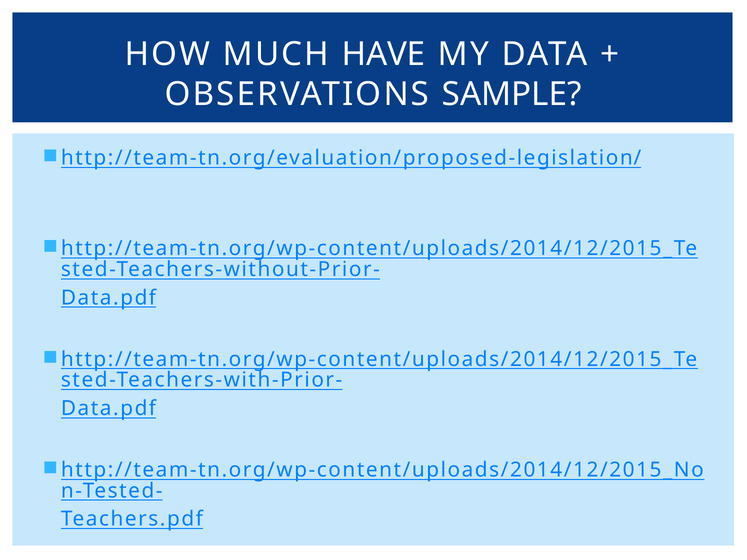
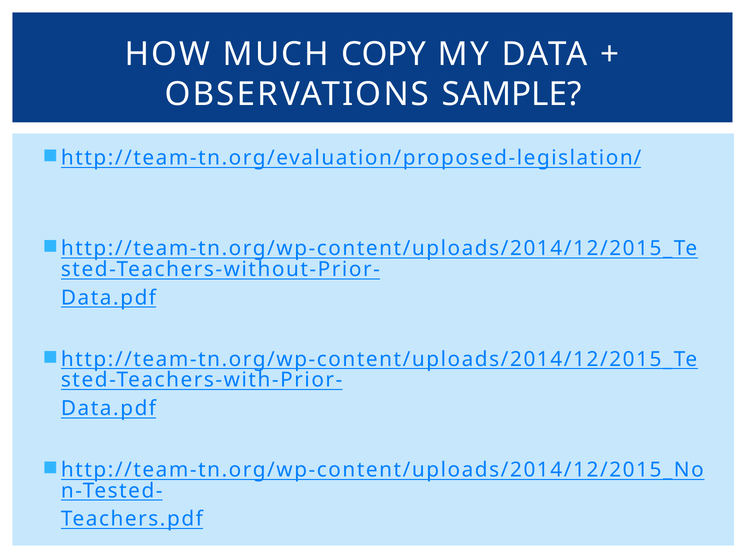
HAVE: HAVE -> COPY (384, 55)
